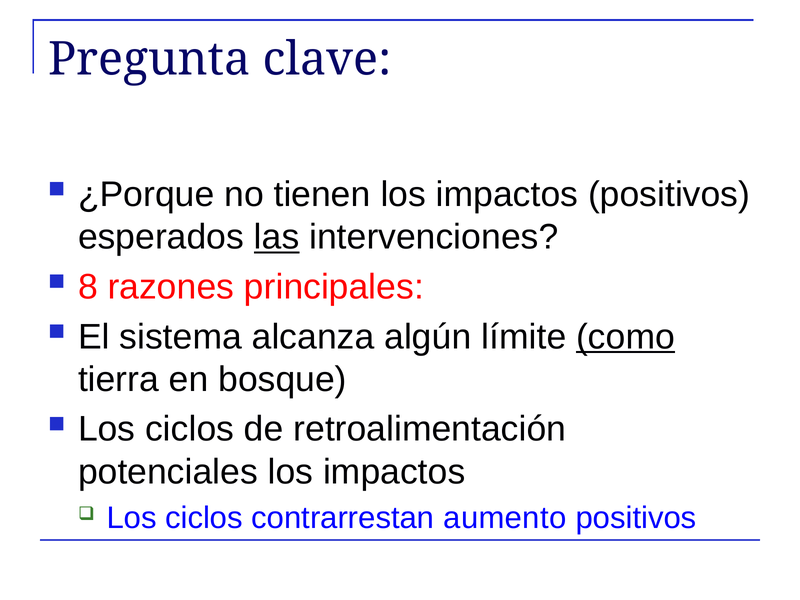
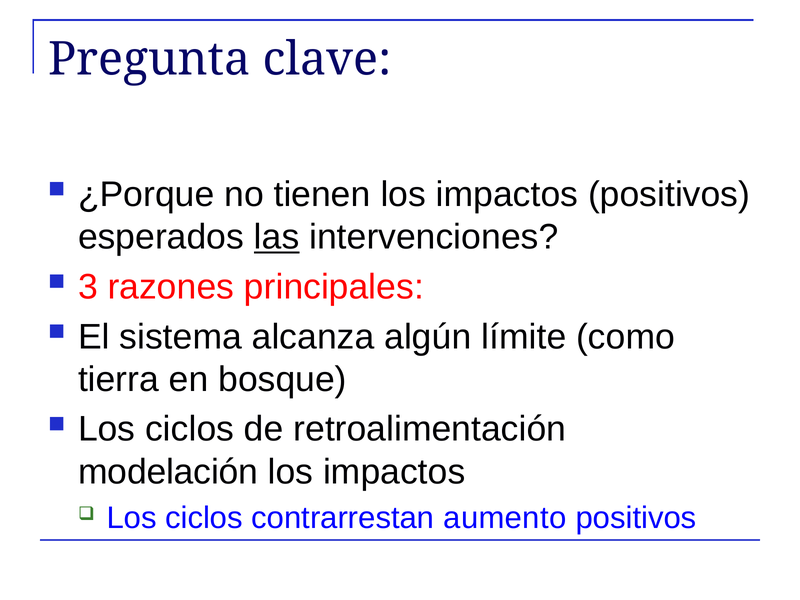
8: 8 -> 3 (88, 287)
como underline: present -> none (626, 337)
potenciales: potenciales -> modelación (168, 472)
